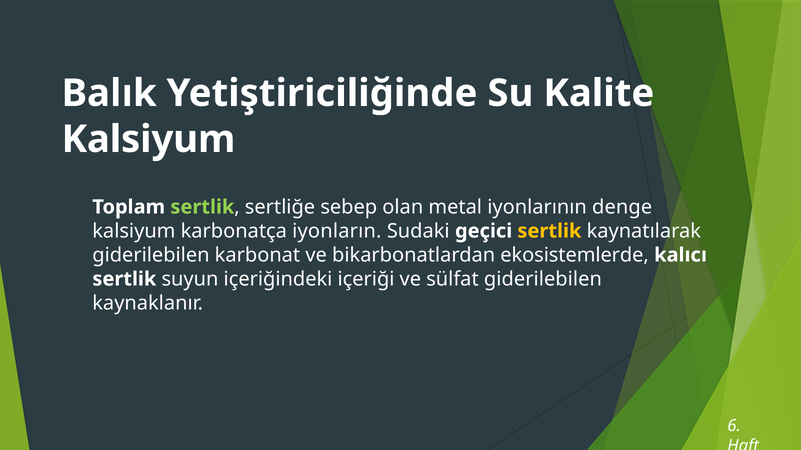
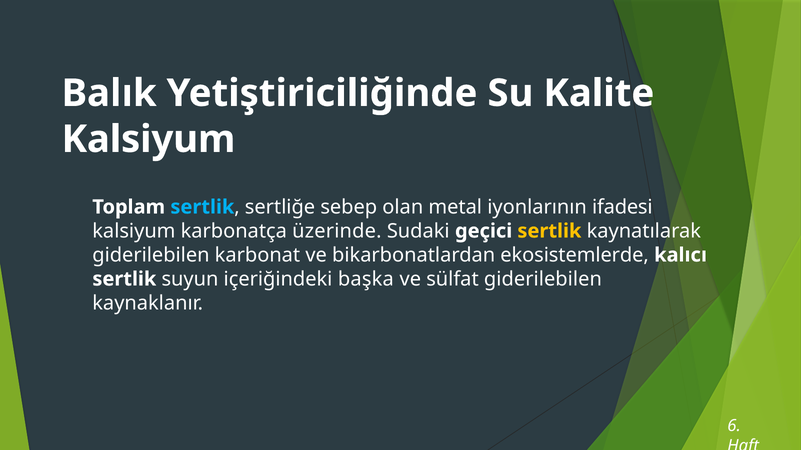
sertlik colour: light green -> light blue (202, 207)
denge: denge -> ifadesi (622, 207)
iyonların: iyonların -> üzerinde (337, 231)
içeriği: içeriği -> başka (366, 279)
